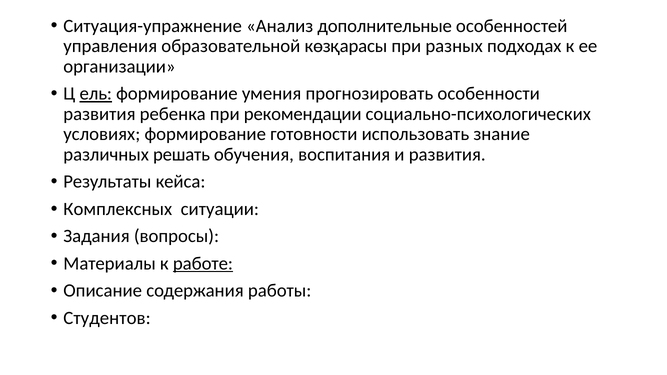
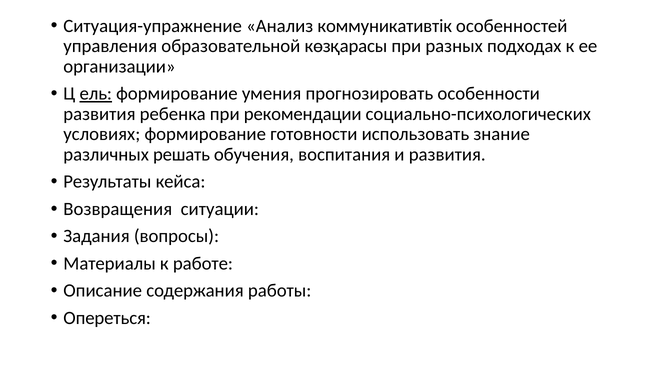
дополнительные: дополнительные -> коммуникативтік (385, 26)
Комплексных: Комплексных -> Возвращения (118, 209)
работе underline: present -> none (203, 264)
Студентов: Студентов -> Опереться (107, 318)
